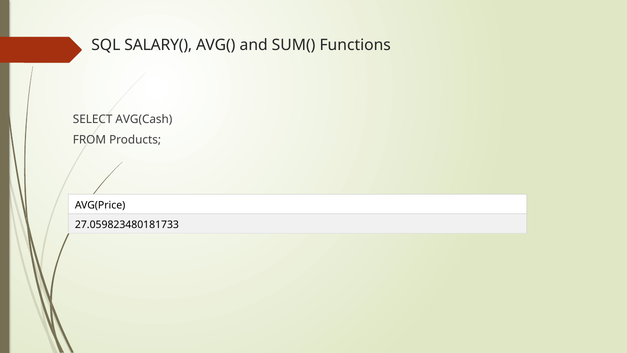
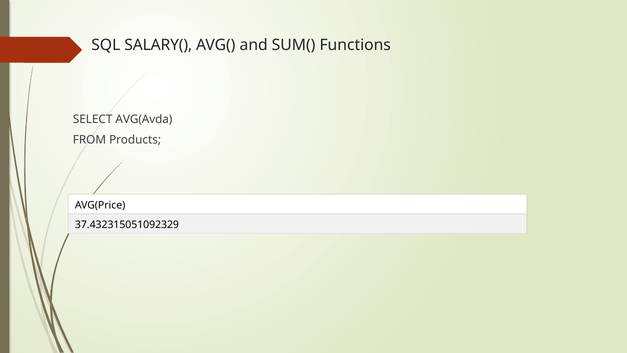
AVG(Cash: AVG(Cash -> AVG(Avda (144, 119)
27.059823480181733: 27.059823480181733 -> 37.432315051092329 (127, 225)
